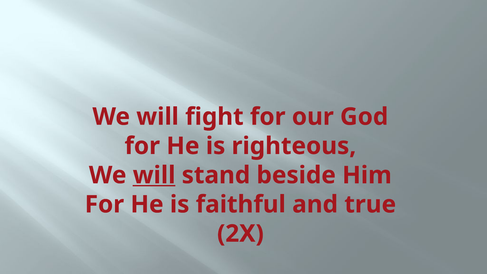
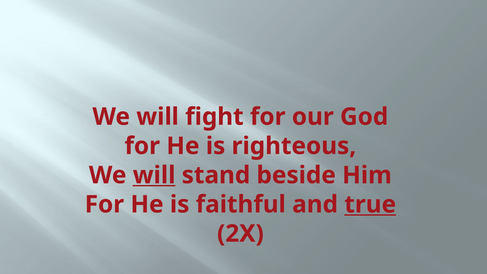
true underline: none -> present (370, 204)
